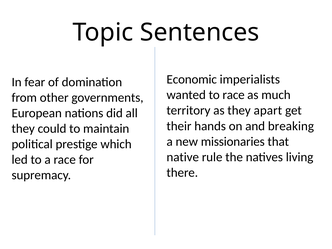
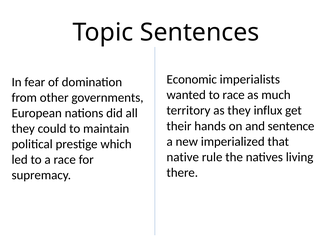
apart: apart -> influx (268, 110)
breaking: breaking -> sentence (291, 126)
missionaries: missionaries -> imperialized (233, 141)
